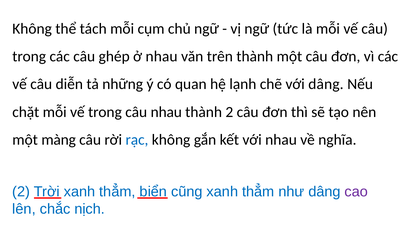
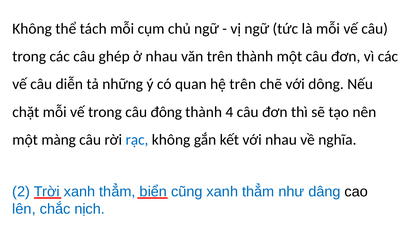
hệ lạnh: lạnh -> trên (243, 84)
với dâng: dâng -> dông (326, 84)
câu nhau: nhau -> đông (166, 112)
thành 2: 2 -> 4 (229, 112)
cao colour: purple -> black (356, 192)
